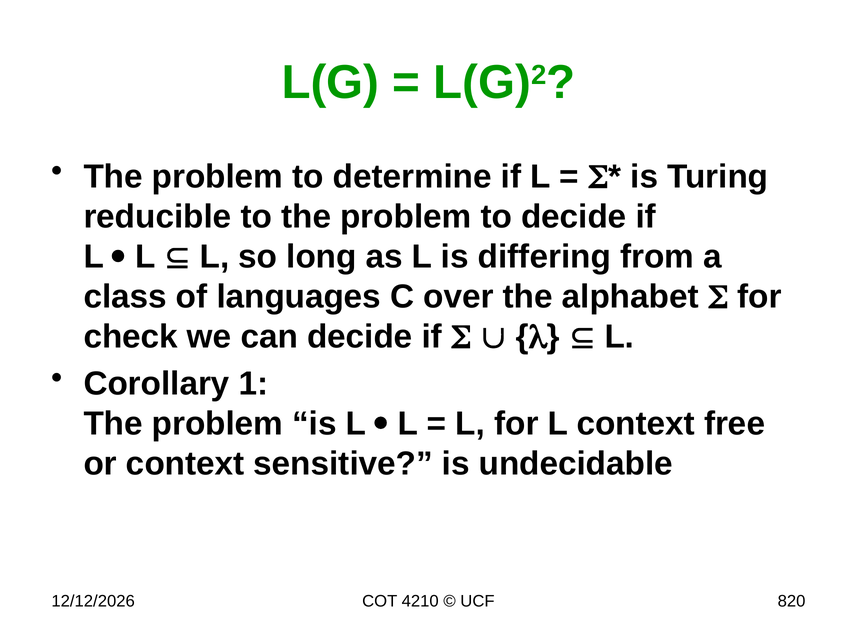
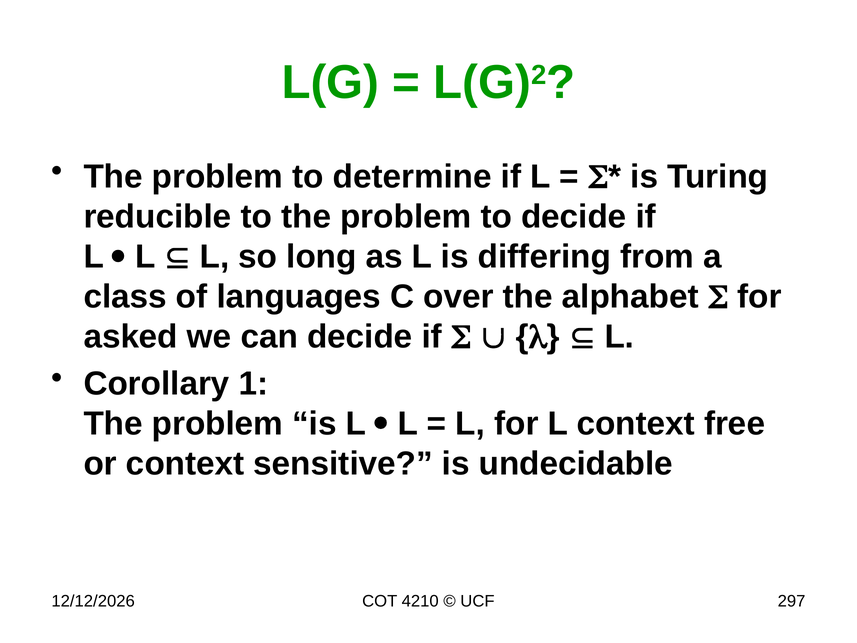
check: check -> asked (131, 337)
820: 820 -> 297 (792, 601)
